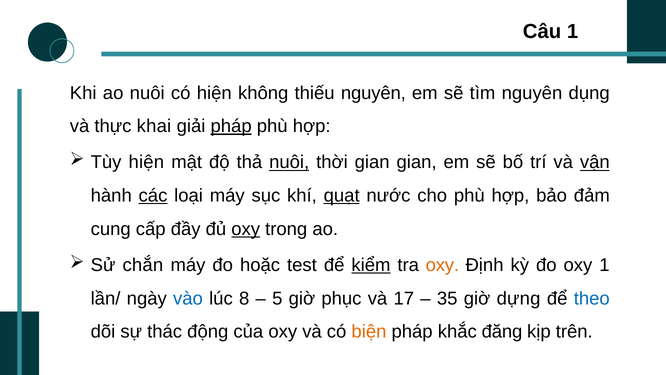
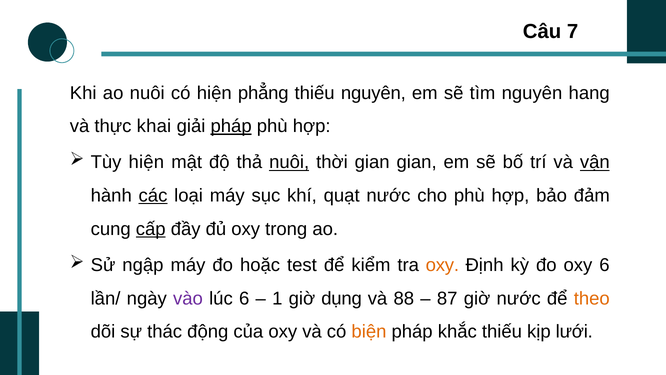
Câu 1: 1 -> 7 (573, 32)
không: không -> phẳng (263, 93)
dụng: dụng -> hang (589, 93)
quạt underline: present -> none (342, 196)
cấp underline: none -> present (151, 229)
oxy underline: present -> none (246, 229)
chắn: chắn -> ngập (143, 265)
kiểm underline: present -> none (371, 265)
oxy 1: 1 -> 6 (604, 265)
vào colour: blue -> purple (188, 298)
lúc 8: 8 -> 6 (244, 298)
5: 5 -> 1 (277, 298)
phục: phục -> dụng (342, 298)
17: 17 -> 88 (404, 298)
35: 35 -> 87 (447, 298)
giờ dựng: dựng -> nước (519, 298)
theo colour: blue -> orange (592, 298)
khắc đăng: đăng -> thiếu (502, 331)
trên: trên -> lưới (574, 331)
